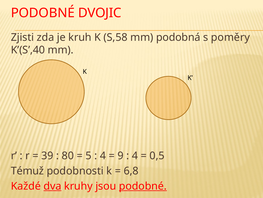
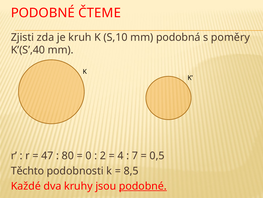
DVOJIC: DVOJIC -> ČTEME (100, 13)
S,58: S,58 -> S,10 (116, 37)
39: 39 -> 47 (47, 155)
5: 5 -> 0 (88, 155)
4: 4 -> 2 (103, 155)
9: 9 -> 4 (121, 155)
4: 4 -> 7 (135, 155)
Témuž: Témuž -> Těchto (27, 170)
6,8: 6,8 -> 8,5 (131, 170)
dva underline: present -> none (52, 185)
